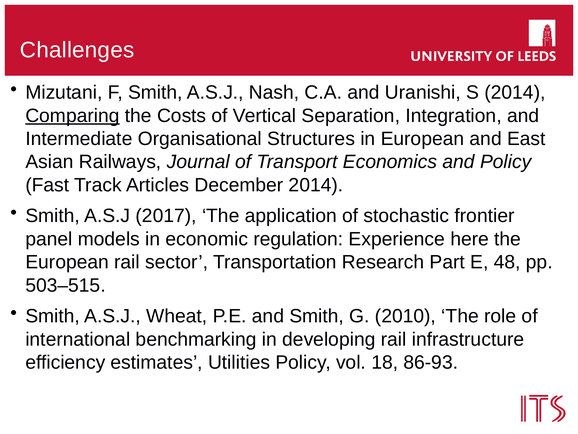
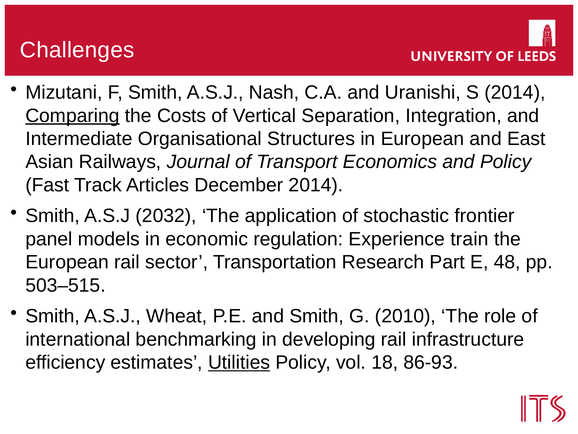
2017: 2017 -> 2032 (166, 216)
here: here -> train (470, 239)
Utilities underline: none -> present (239, 362)
